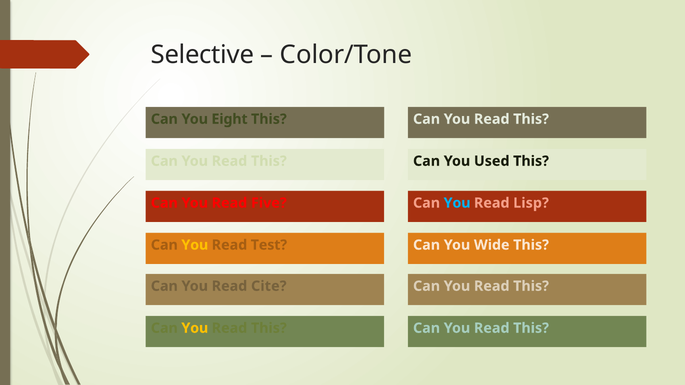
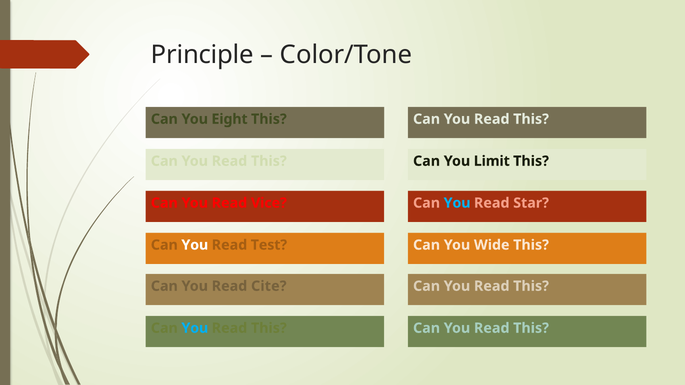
Selective: Selective -> Principle (202, 55)
Used: Used -> Limit (492, 161)
Five: Five -> Vice (269, 203)
Lisp: Lisp -> Star (531, 203)
You colour: yellow -> white (195, 245)
You colour: yellow -> light blue (195, 328)
